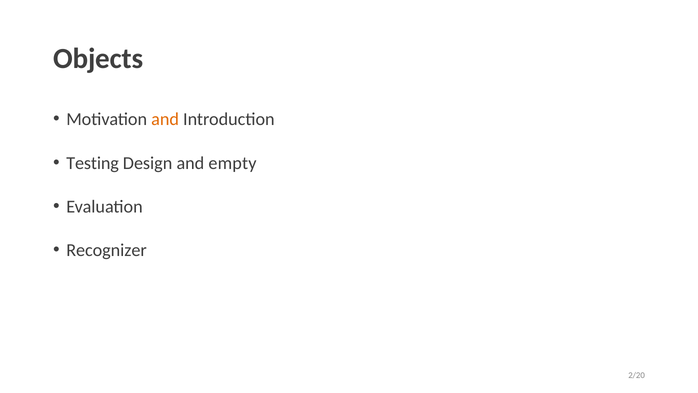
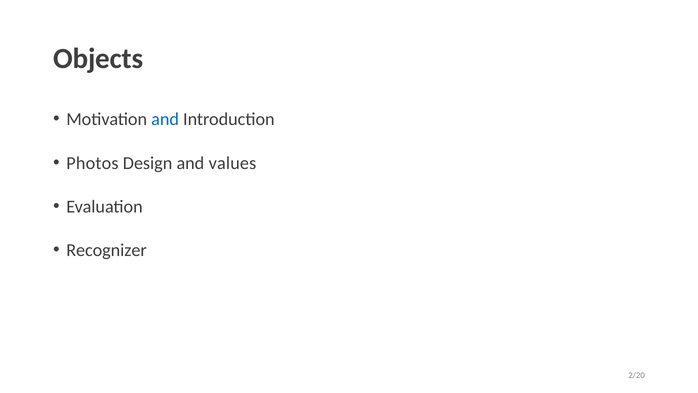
and colour: orange -> blue (165, 119)
Testing: Testing -> Photos (92, 163)
empty: empty -> values (232, 163)
